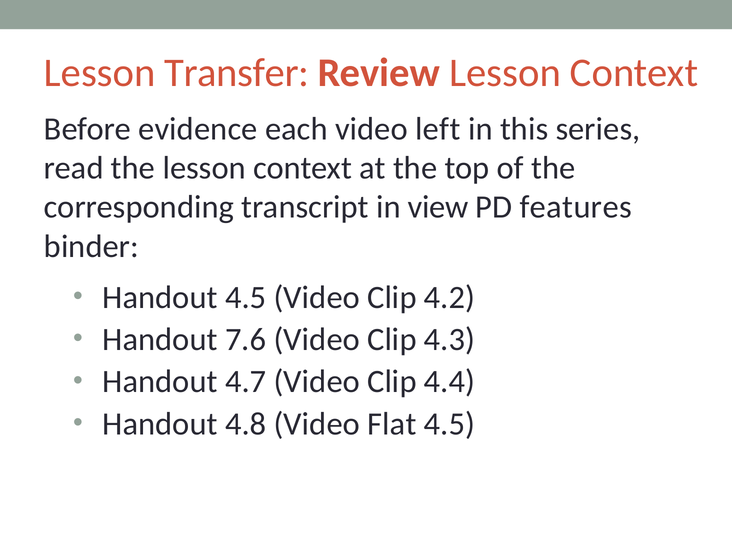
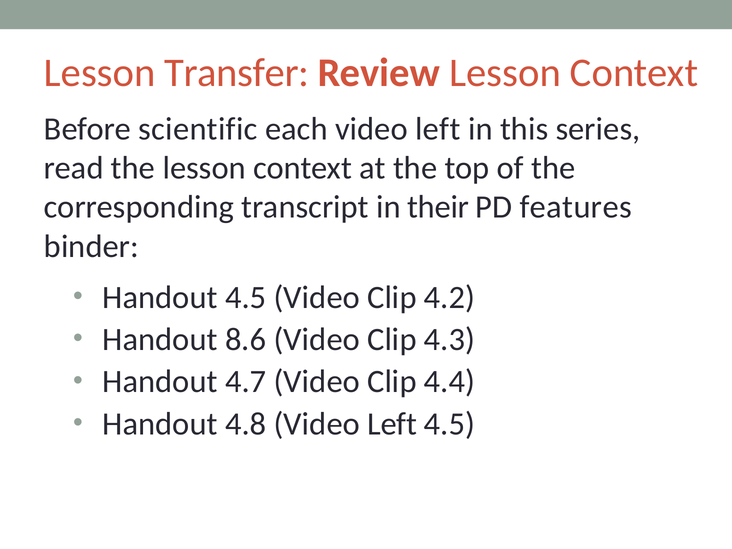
evidence: evidence -> scientific (198, 129)
view: view -> their (438, 207)
7.6: 7.6 -> 8.6 (246, 340)
4.8 Video Flat: Flat -> Left (392, 424)
